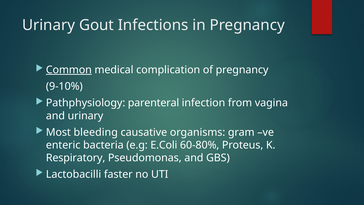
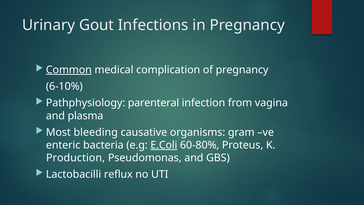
9-10%: 9-10% -> 6-10% (64, 86)
and urinary: urinary -> plasma (86, 116)
E.Coli underline: none -> present (164, 145)
Respiratory: Respiratory -> Production (76, 158)
faster: faster -> reflux (118, 174)
